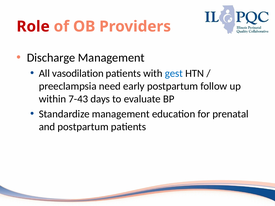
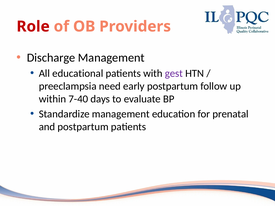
vasodilation: vasodilation -> educational (78, 73)
gest colour: blue -> purple (174, 73)
7-43: 7-43 -> 7-40 (78, 99)
